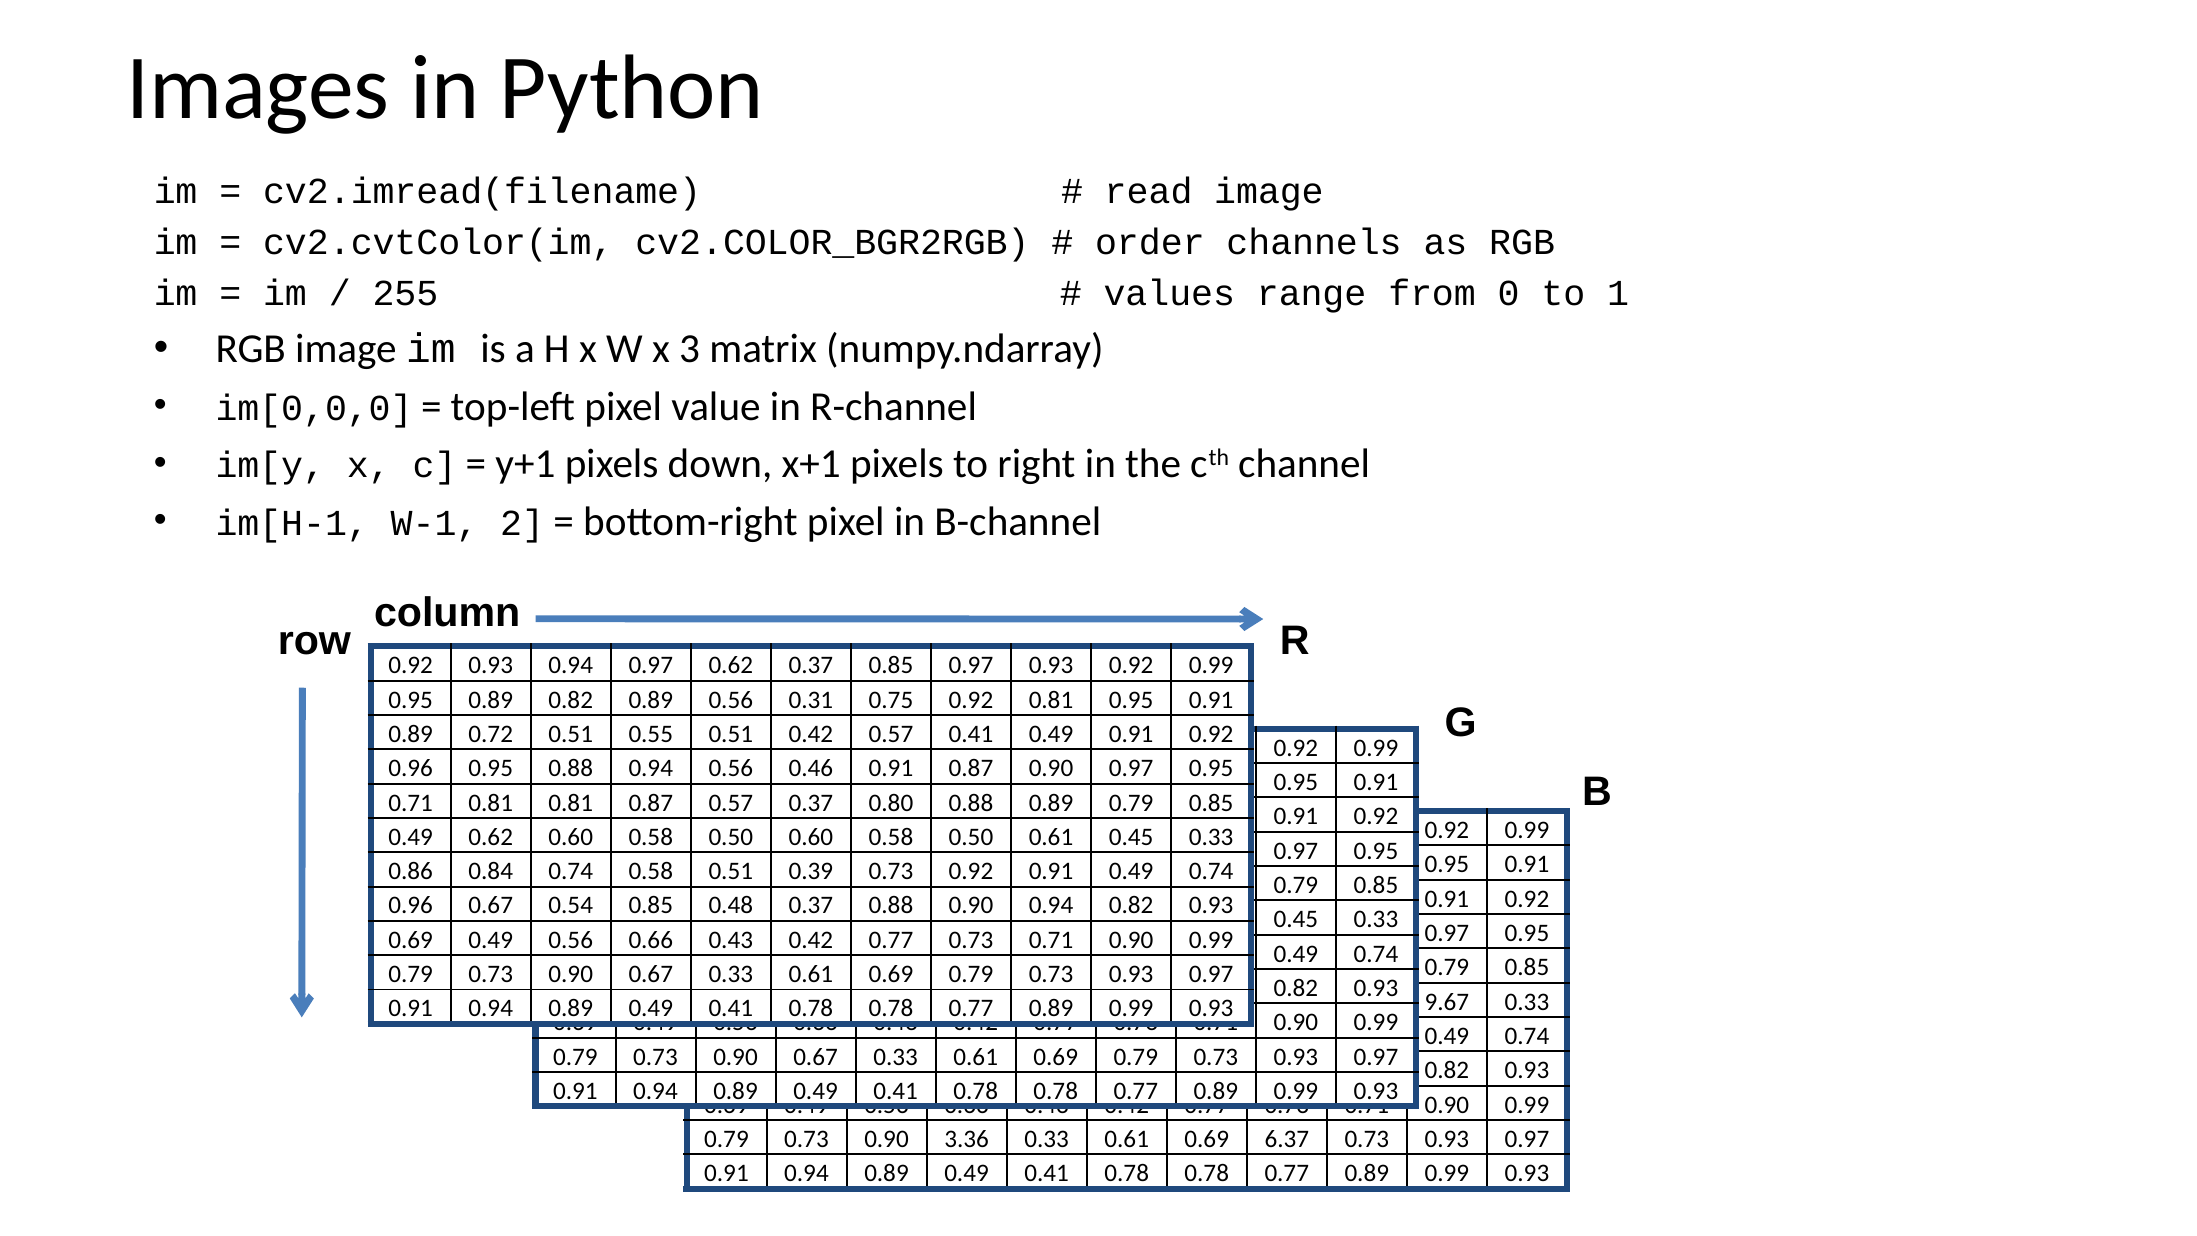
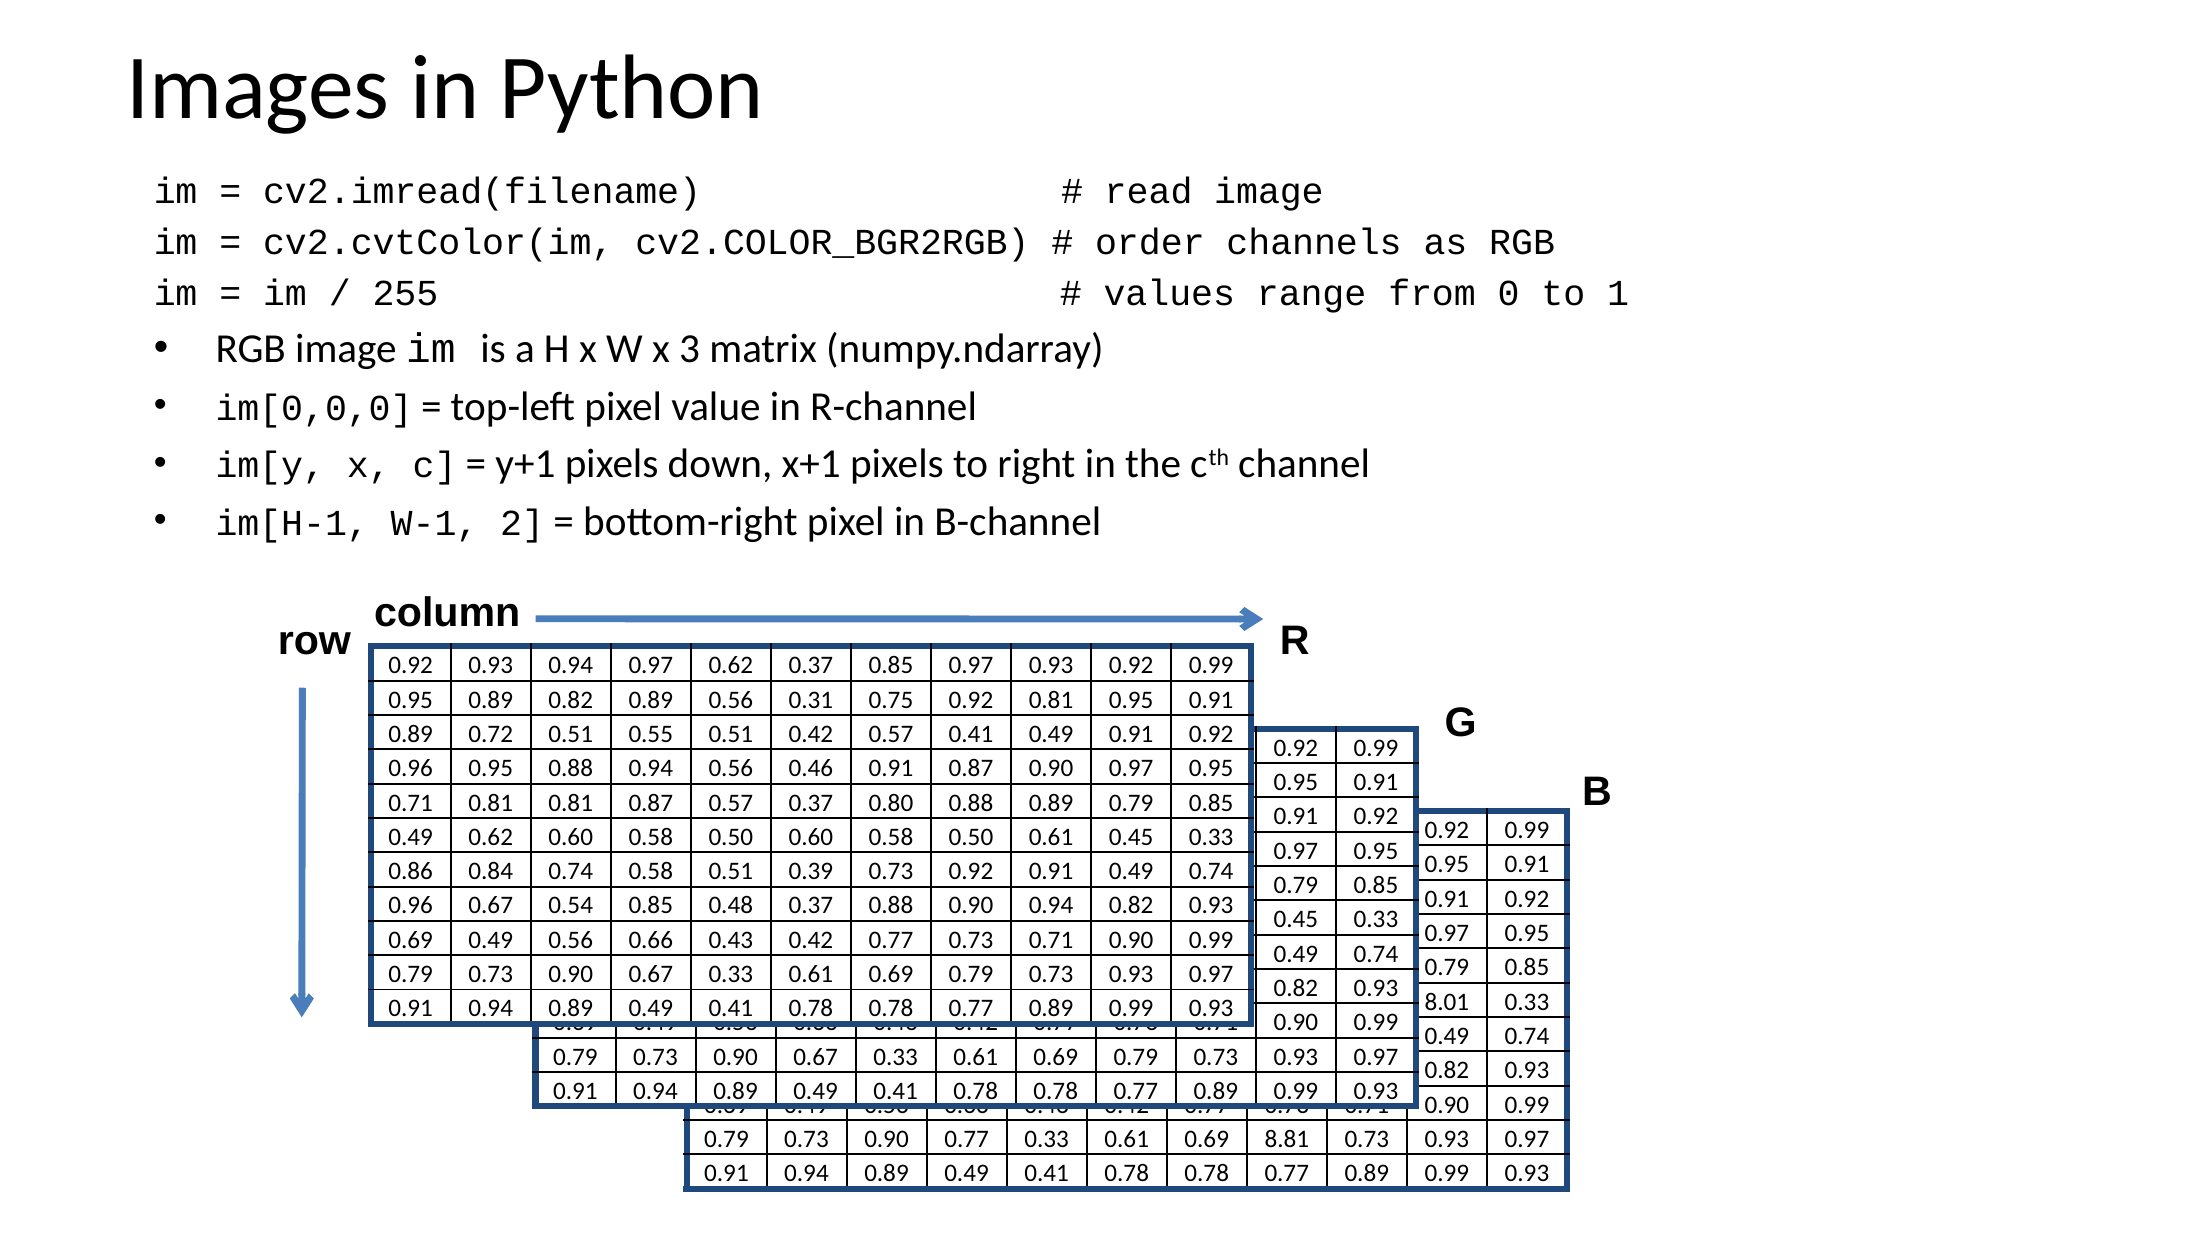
9.67: 9.67 -> 8.01 (1447, 1002)
0.90 3.36: 3.36 -> 0.77 (967, 1139)
6.37: 6.37 -> 8.81 (1287, 1139)
